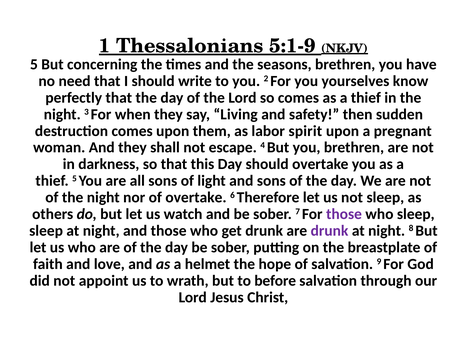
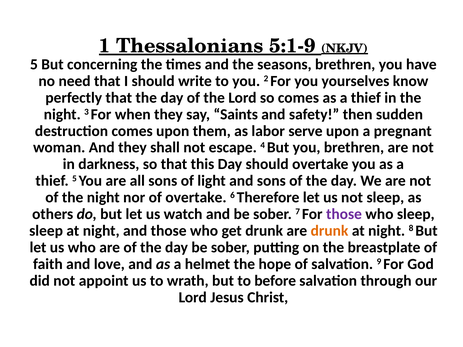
Living: Living -> Saints (236, 114)
spirit: spirit -> serve (305, 131)
drunk colour: purple -> orange (329, 231)
